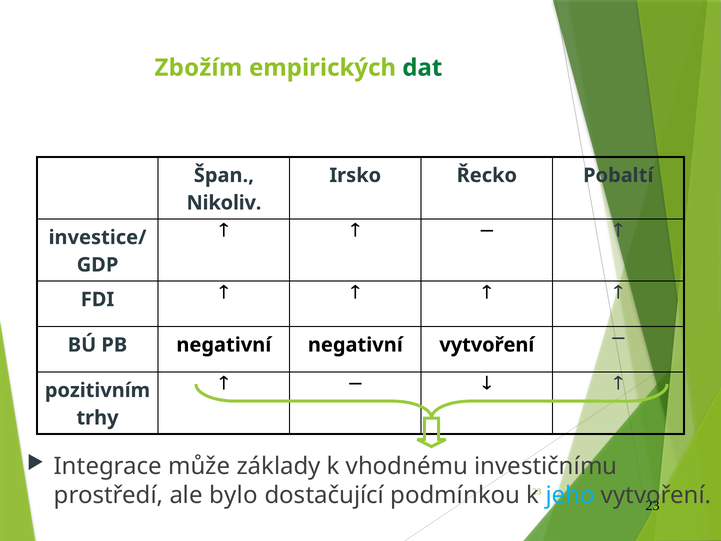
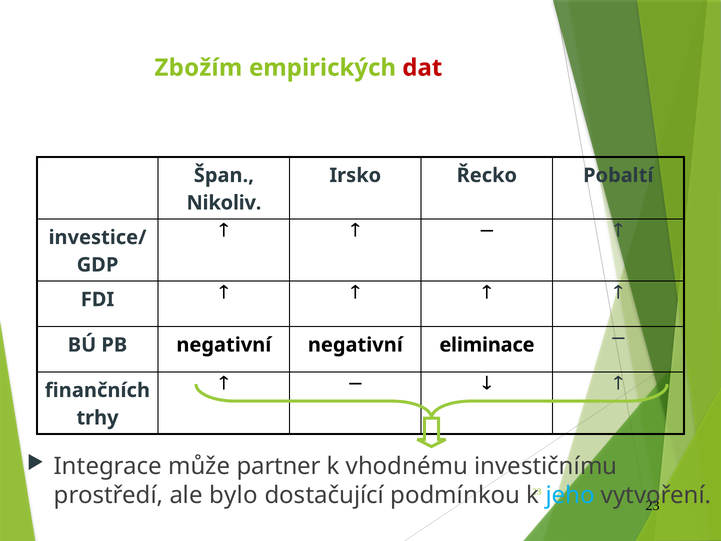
dat colour: green -> red (422, 68)
negativní vytvoření: vytvoření -> eliminace (487, 345)
pozitivním: pozitivním -> finančních (97, 390)
základy: základy -> partner (279, 466)
